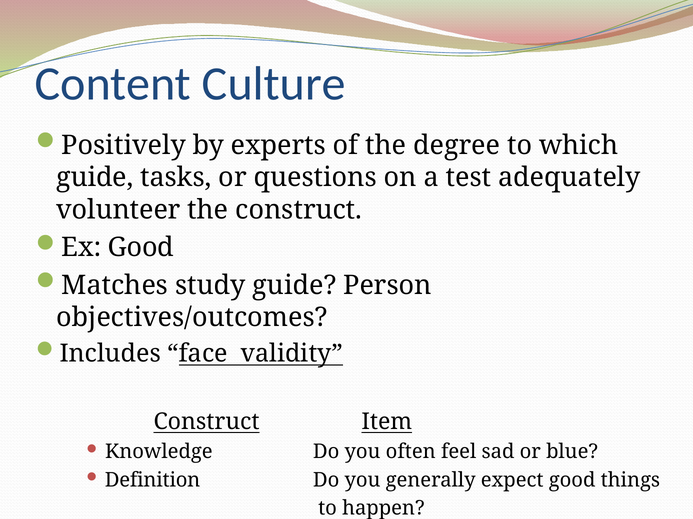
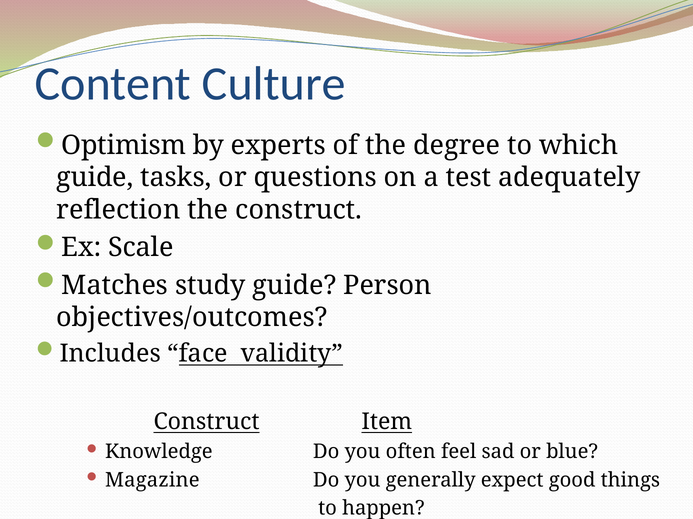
Positively: Positively -> Optimism (124, 145)
volunteer: volunteer -> reflection (118, 210)
Ex Good: Good -> Scale (141, 248)
Definition: Definition -> Magazine (152, 481)
